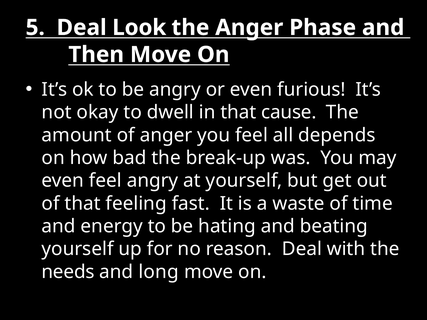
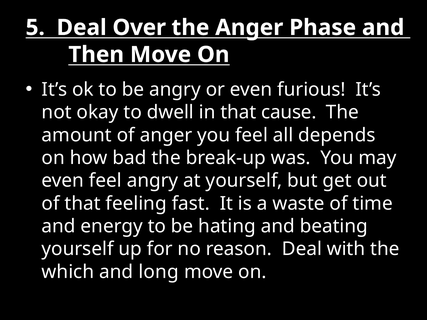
Look: Look -> Over (139, 28)
needs: needs -> which (68, 272)
